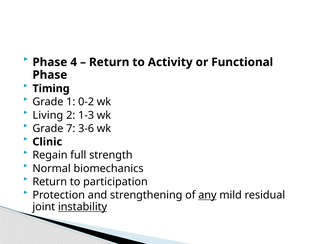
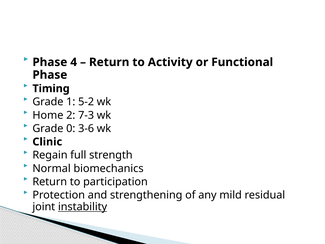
0-2: 0-2 -> 5-2 (86, 102)
Living: Living -> Home (48, 115)
1-3: 1-3 -> 7-3 (86, 115)
7: 7 -> 0 (71, 128)
any underline: present -> none (207, 195)
